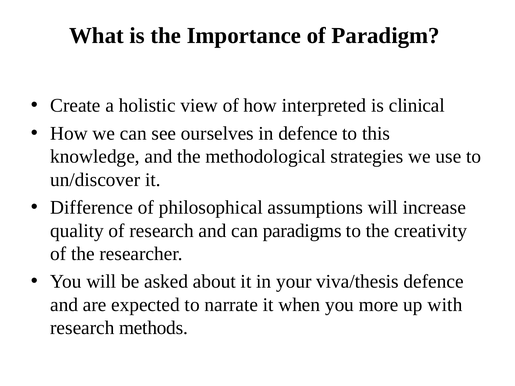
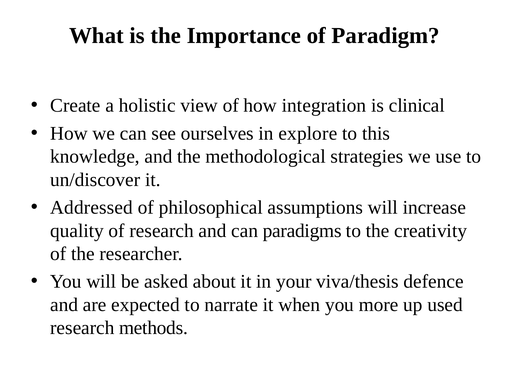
interpreted: interpreted -> integration (324, 106)
in defence: defence -> explore (308, 133)
Difference: Difference -> Addressed (92, 208)
with: with -> used (445, 305)
